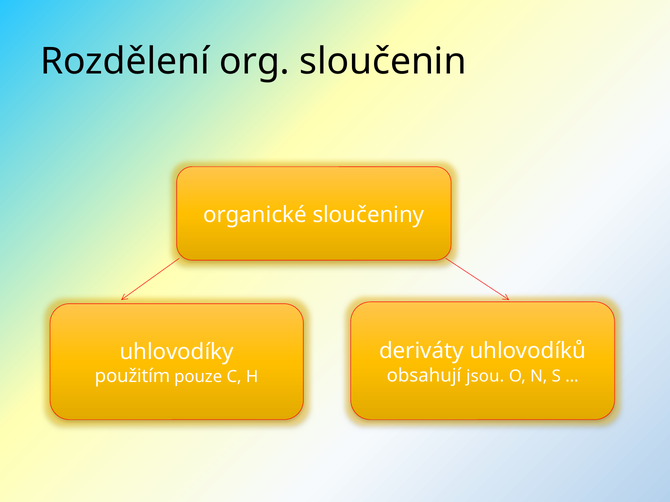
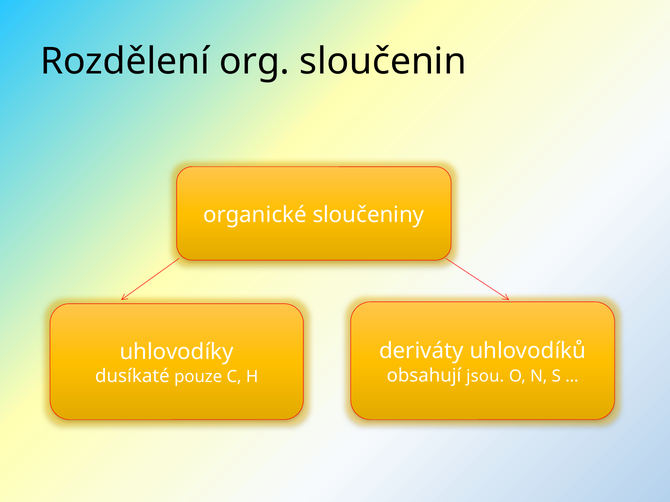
použitím: použitím -> dusíkaté (132, 377)
